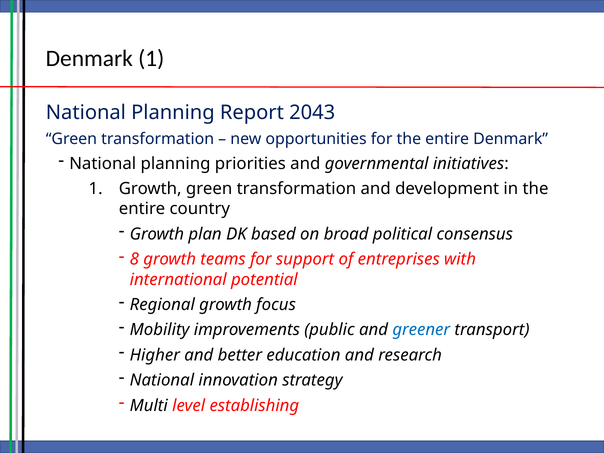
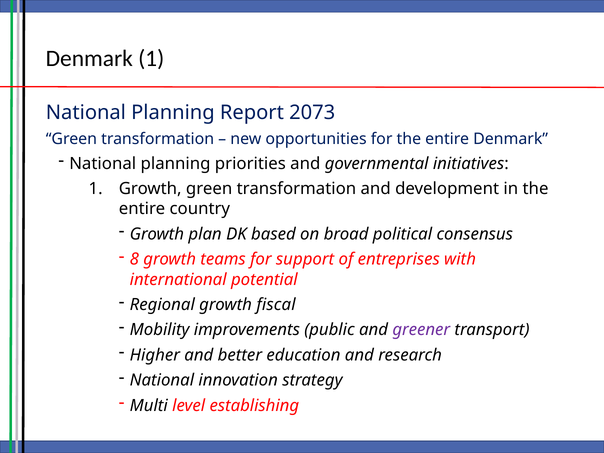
2043: 2043 -> 2073 (312, 112)
focus: focus -> fiscal (276, 305)
greener colour: blue -> purple (421, 330)
